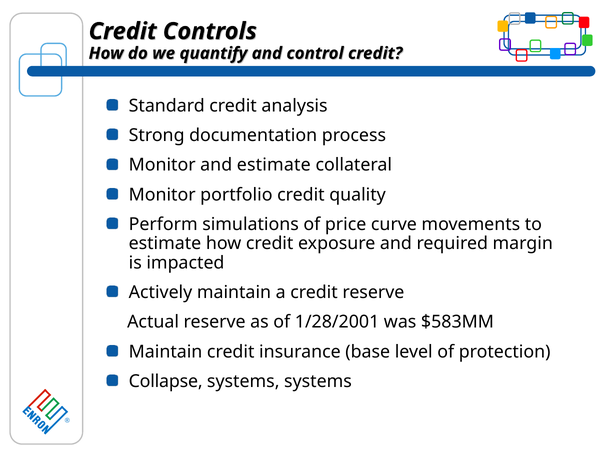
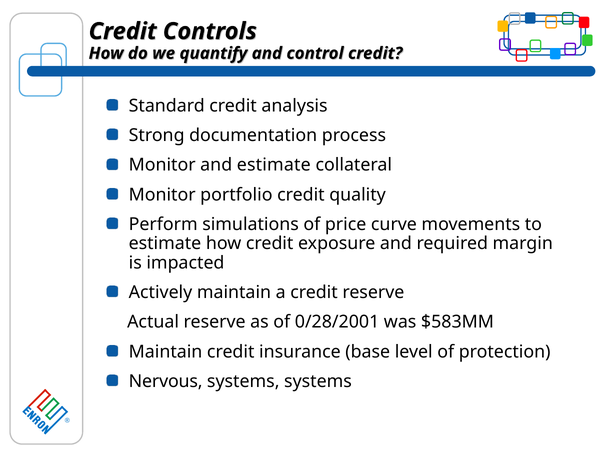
1/28/2001: 1/28/2001 -> 0/28/2001 (337, 322)
Collapse: Collapse -> Nervous (166, 382)
